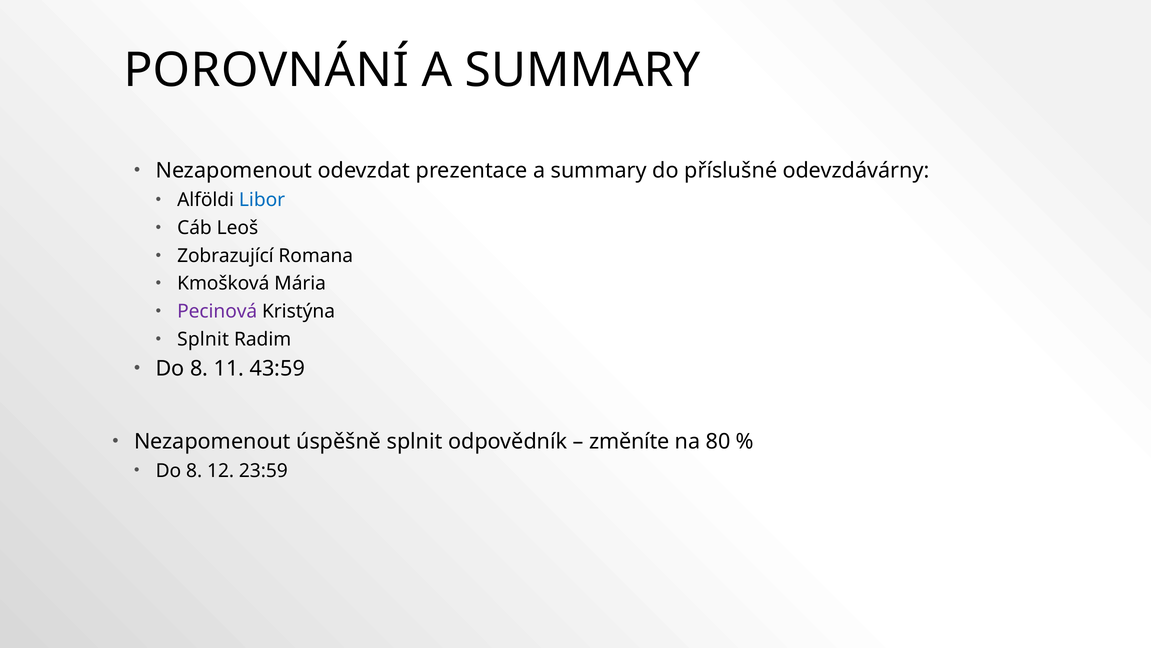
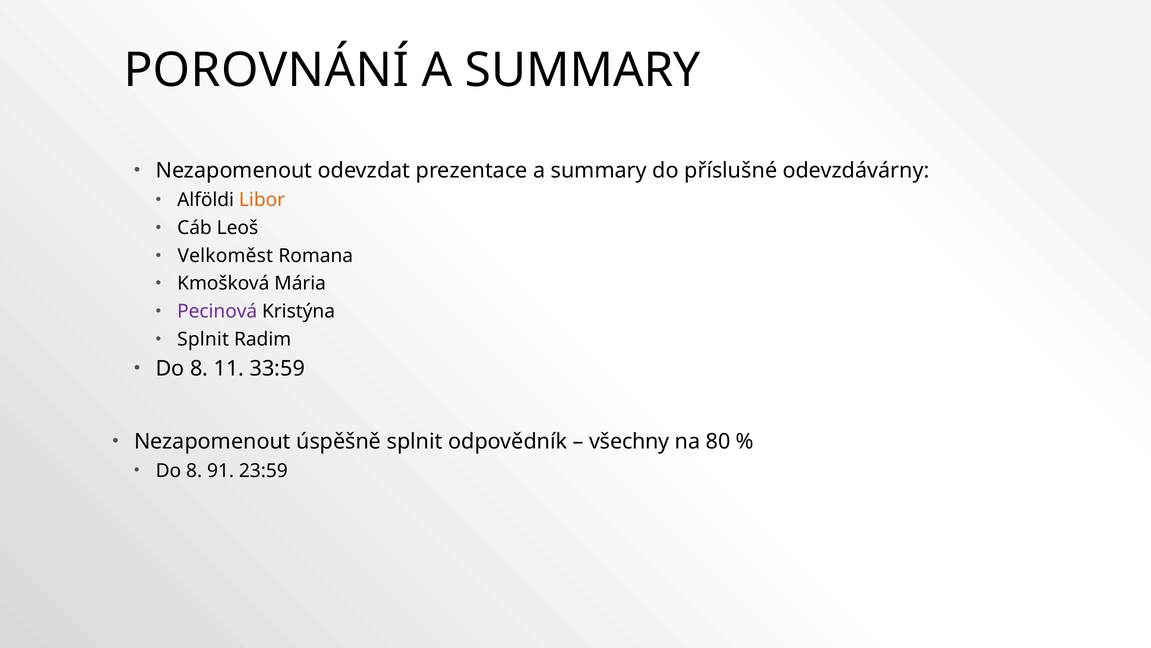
Libor colour: blue -> orange (262, 200)
Zobrazující: Zobrazující -> Velkoměst (225, 256)
43:59: 43:59 -> 33:59 (277, 368)
změníte: změníte -> všechny (629, 441)
12: 12 -> 91 (221, 470)
